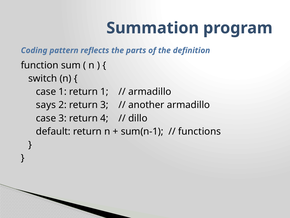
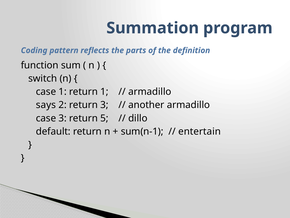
4: 4 -> 5 (104, 118)
functions: functions -> entertain (200, 131)
